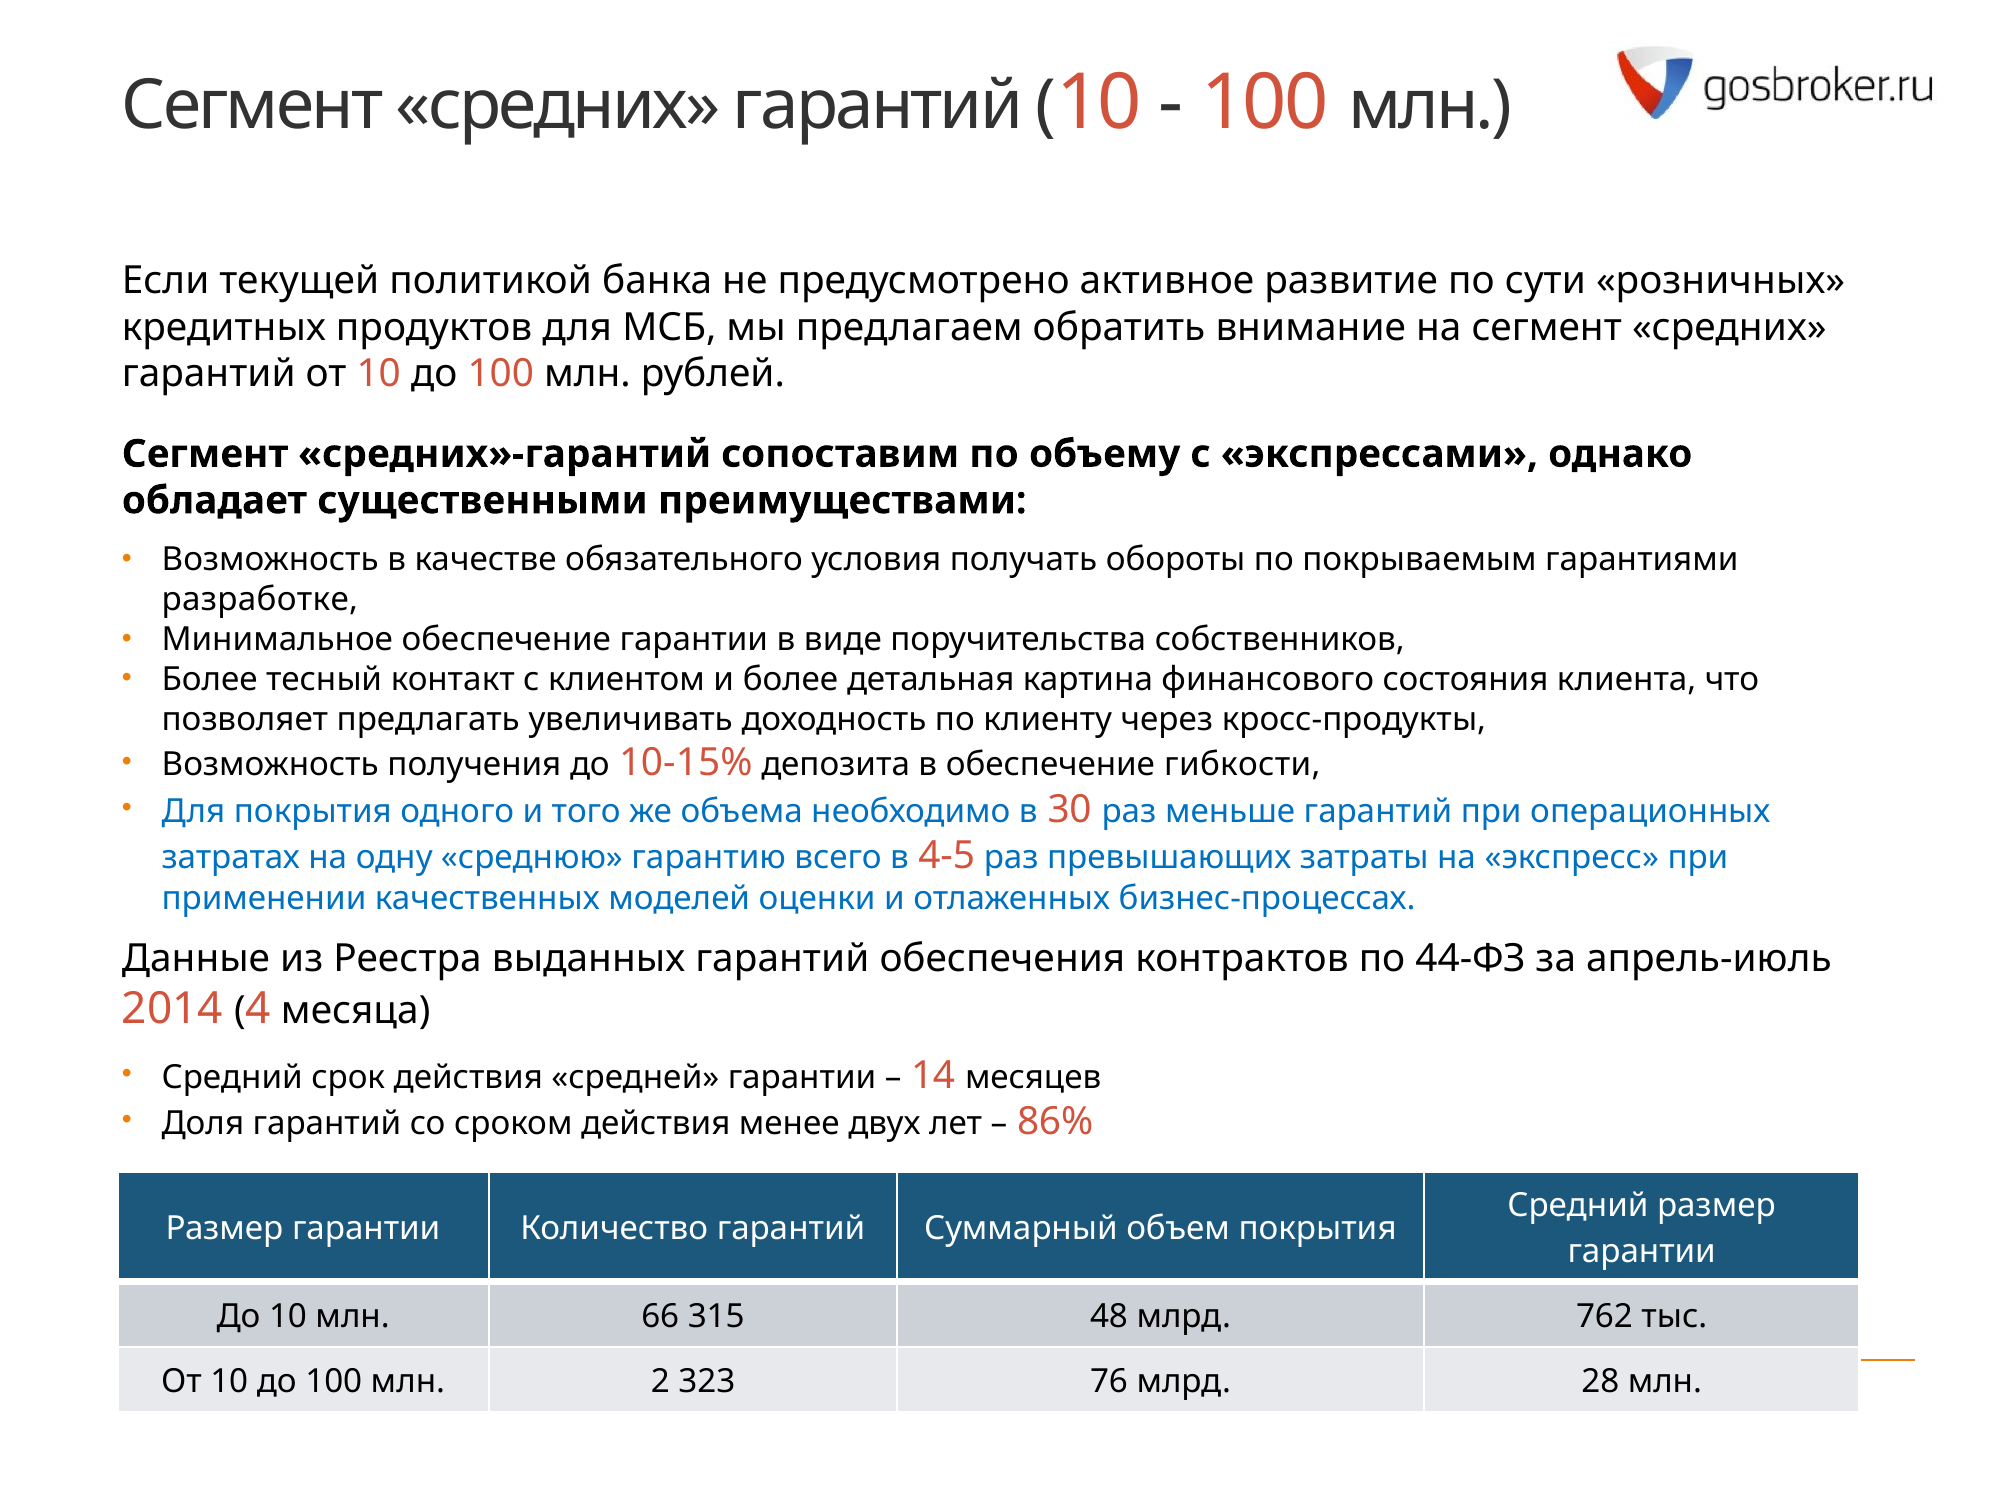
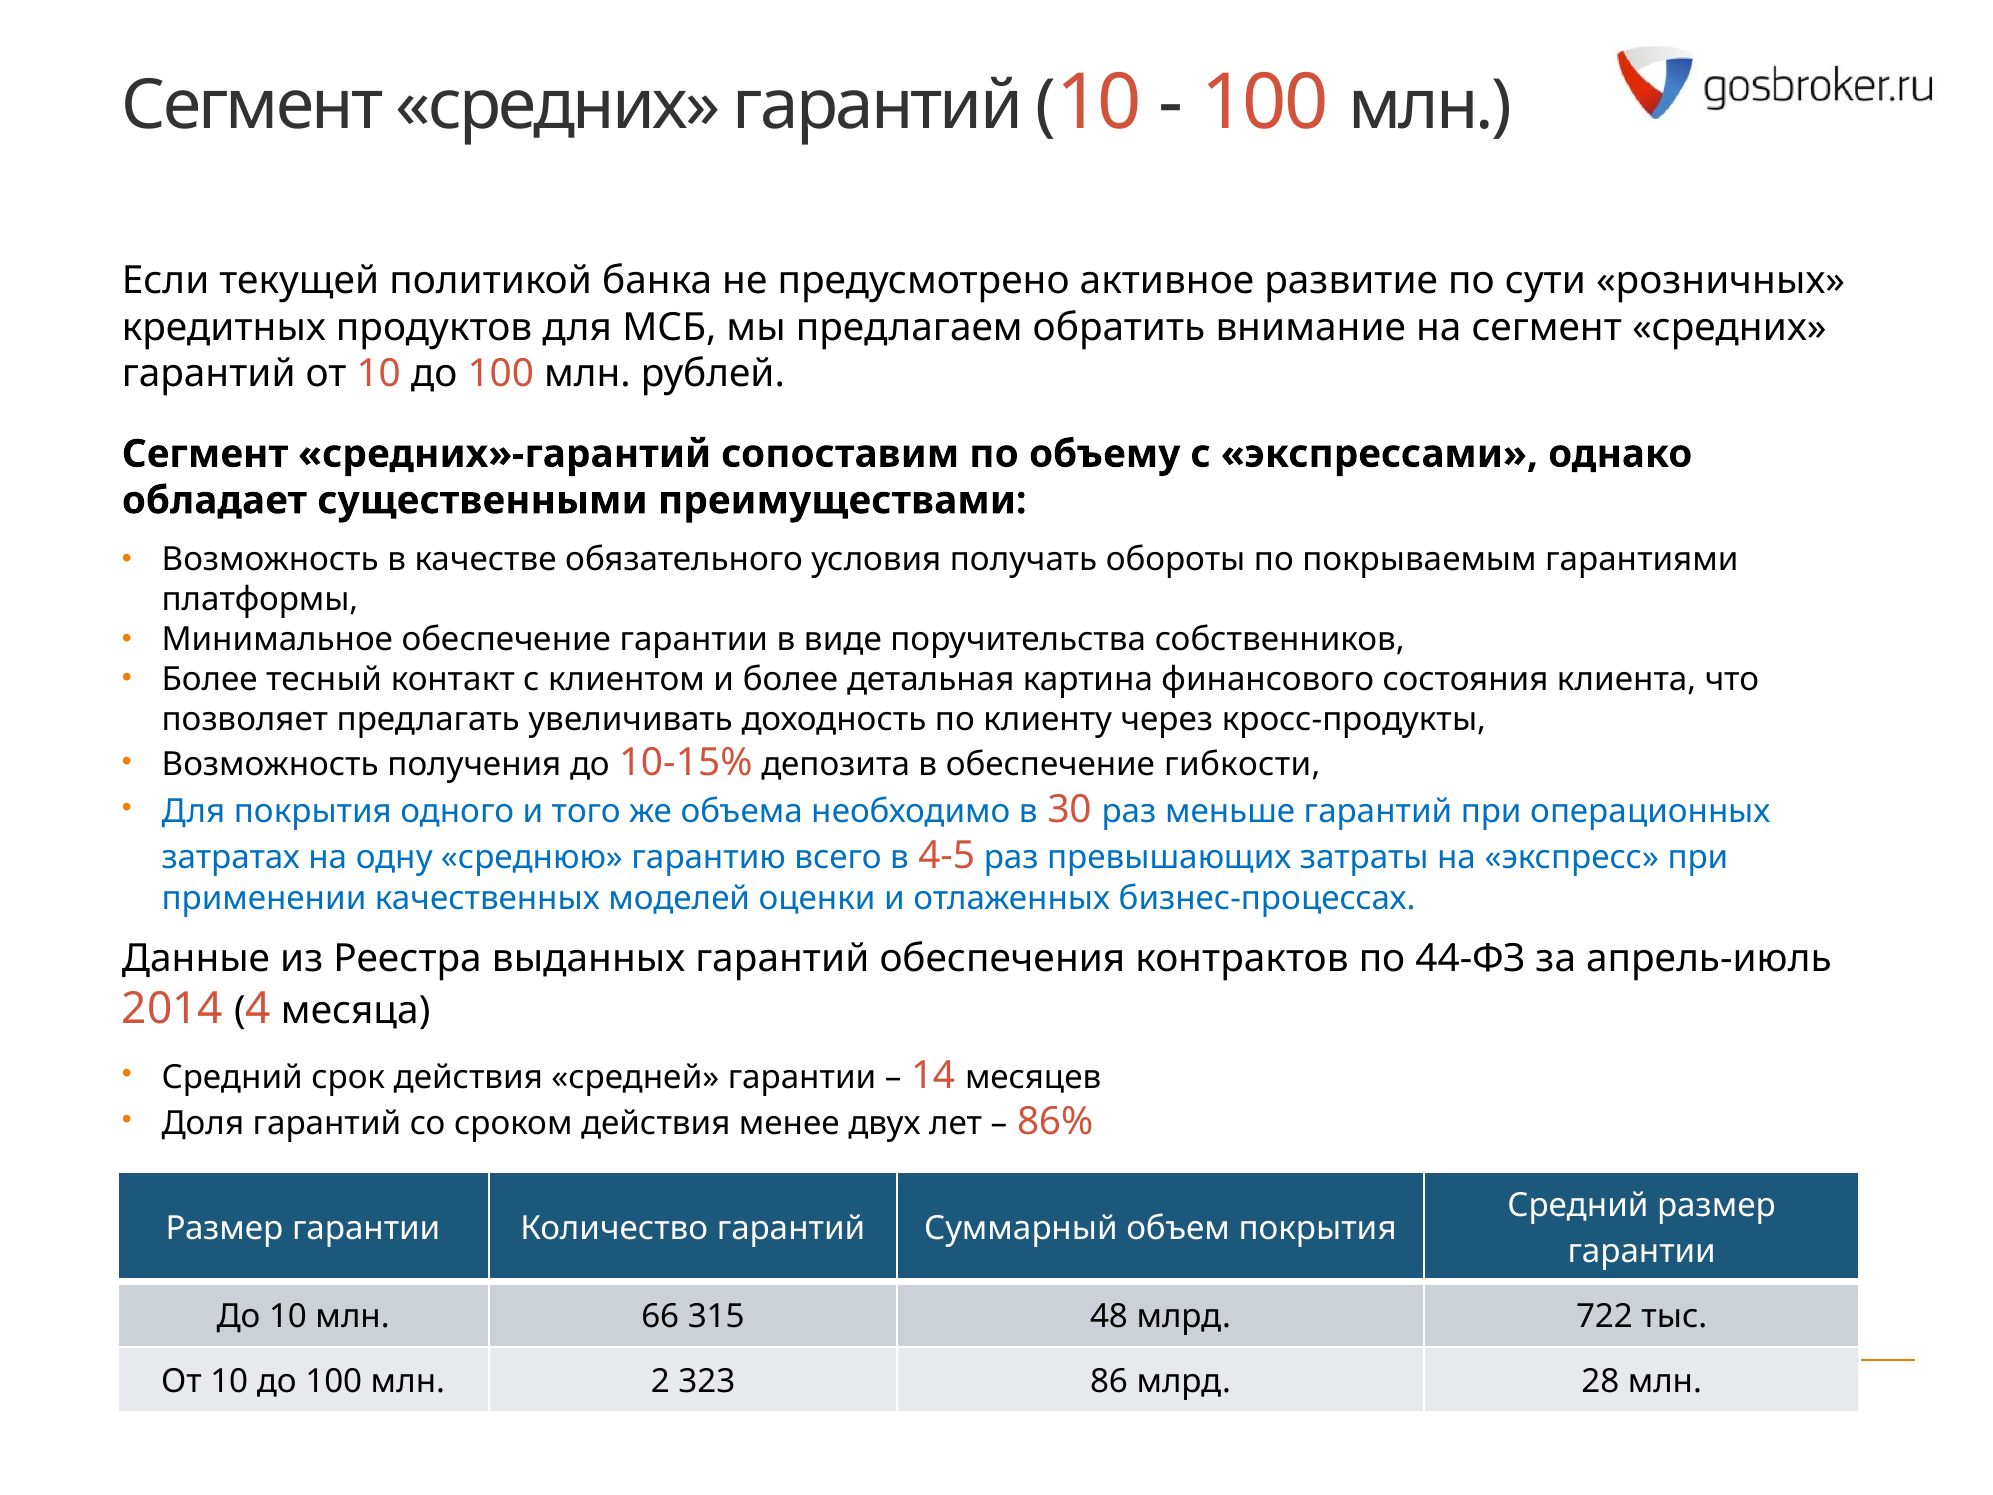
разработке: разработке -> платформы (260, 600)
762: 762 -> 722 (1604, 1316)
76: 76 -> 86 (1109, 1381)
